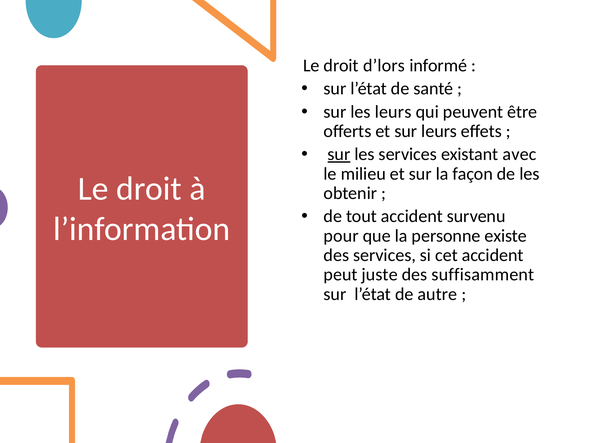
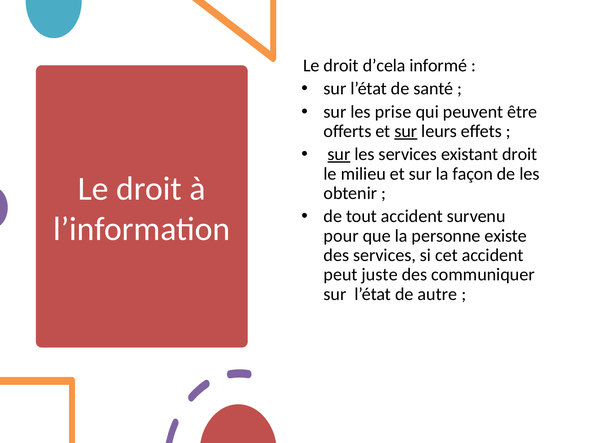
d’lors: d’lors -> d’cela (384, 66)
les leurs: leurs -> prise (393, 112)
sur underline: none -> present (406, 131)
existant avec: avec -> droit (520, 154)
suffisamment: suffisamment -> communiquer (483, 275)
